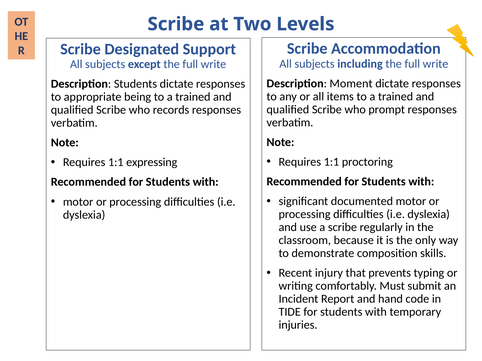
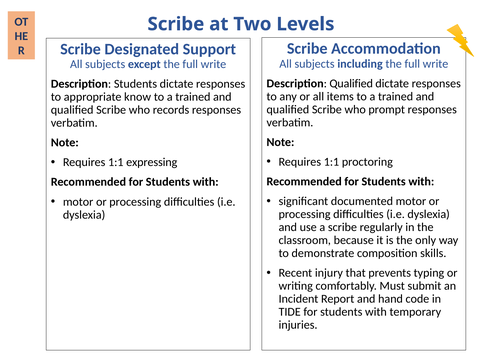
Description Moment: Moment -> Qualified (351, 84)
being: being -> know (138, 97)
